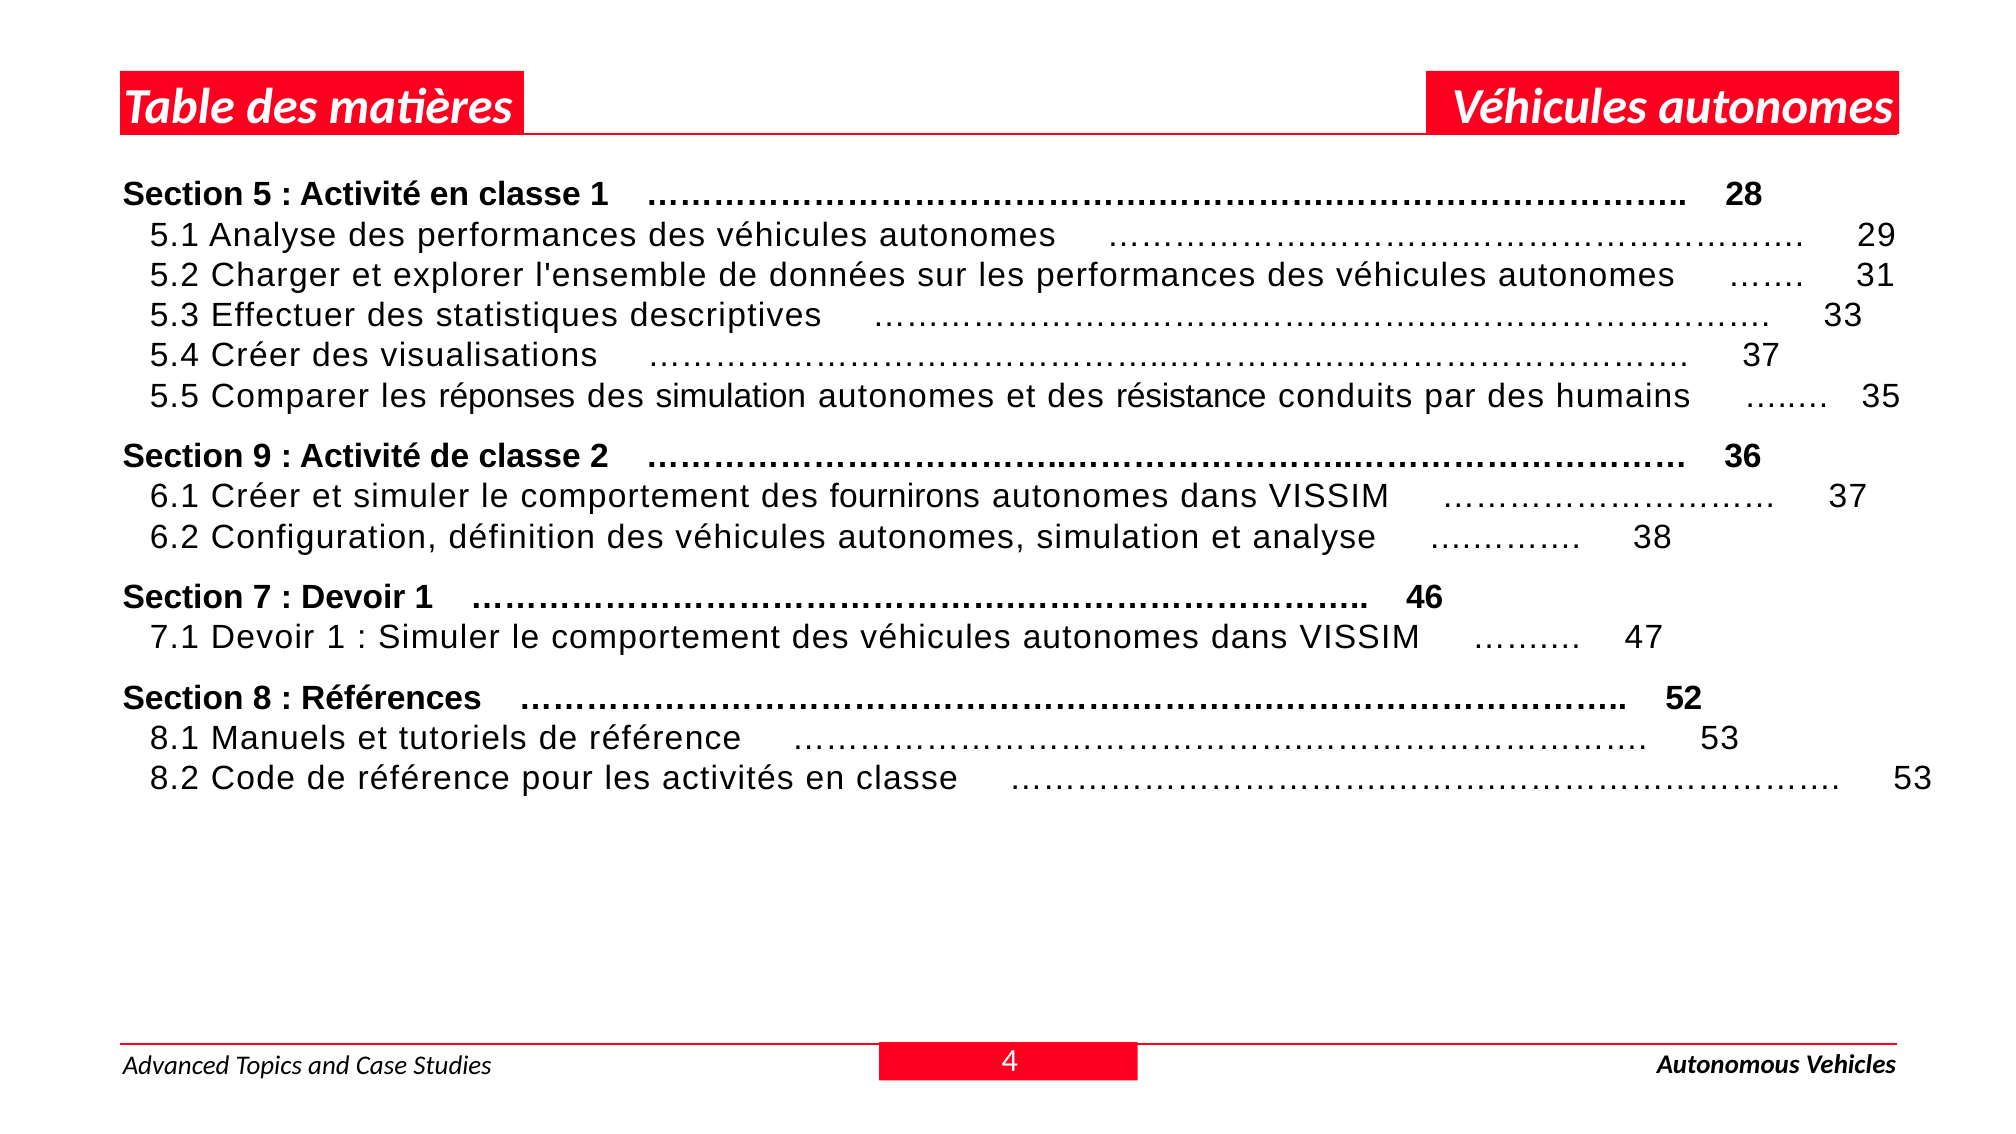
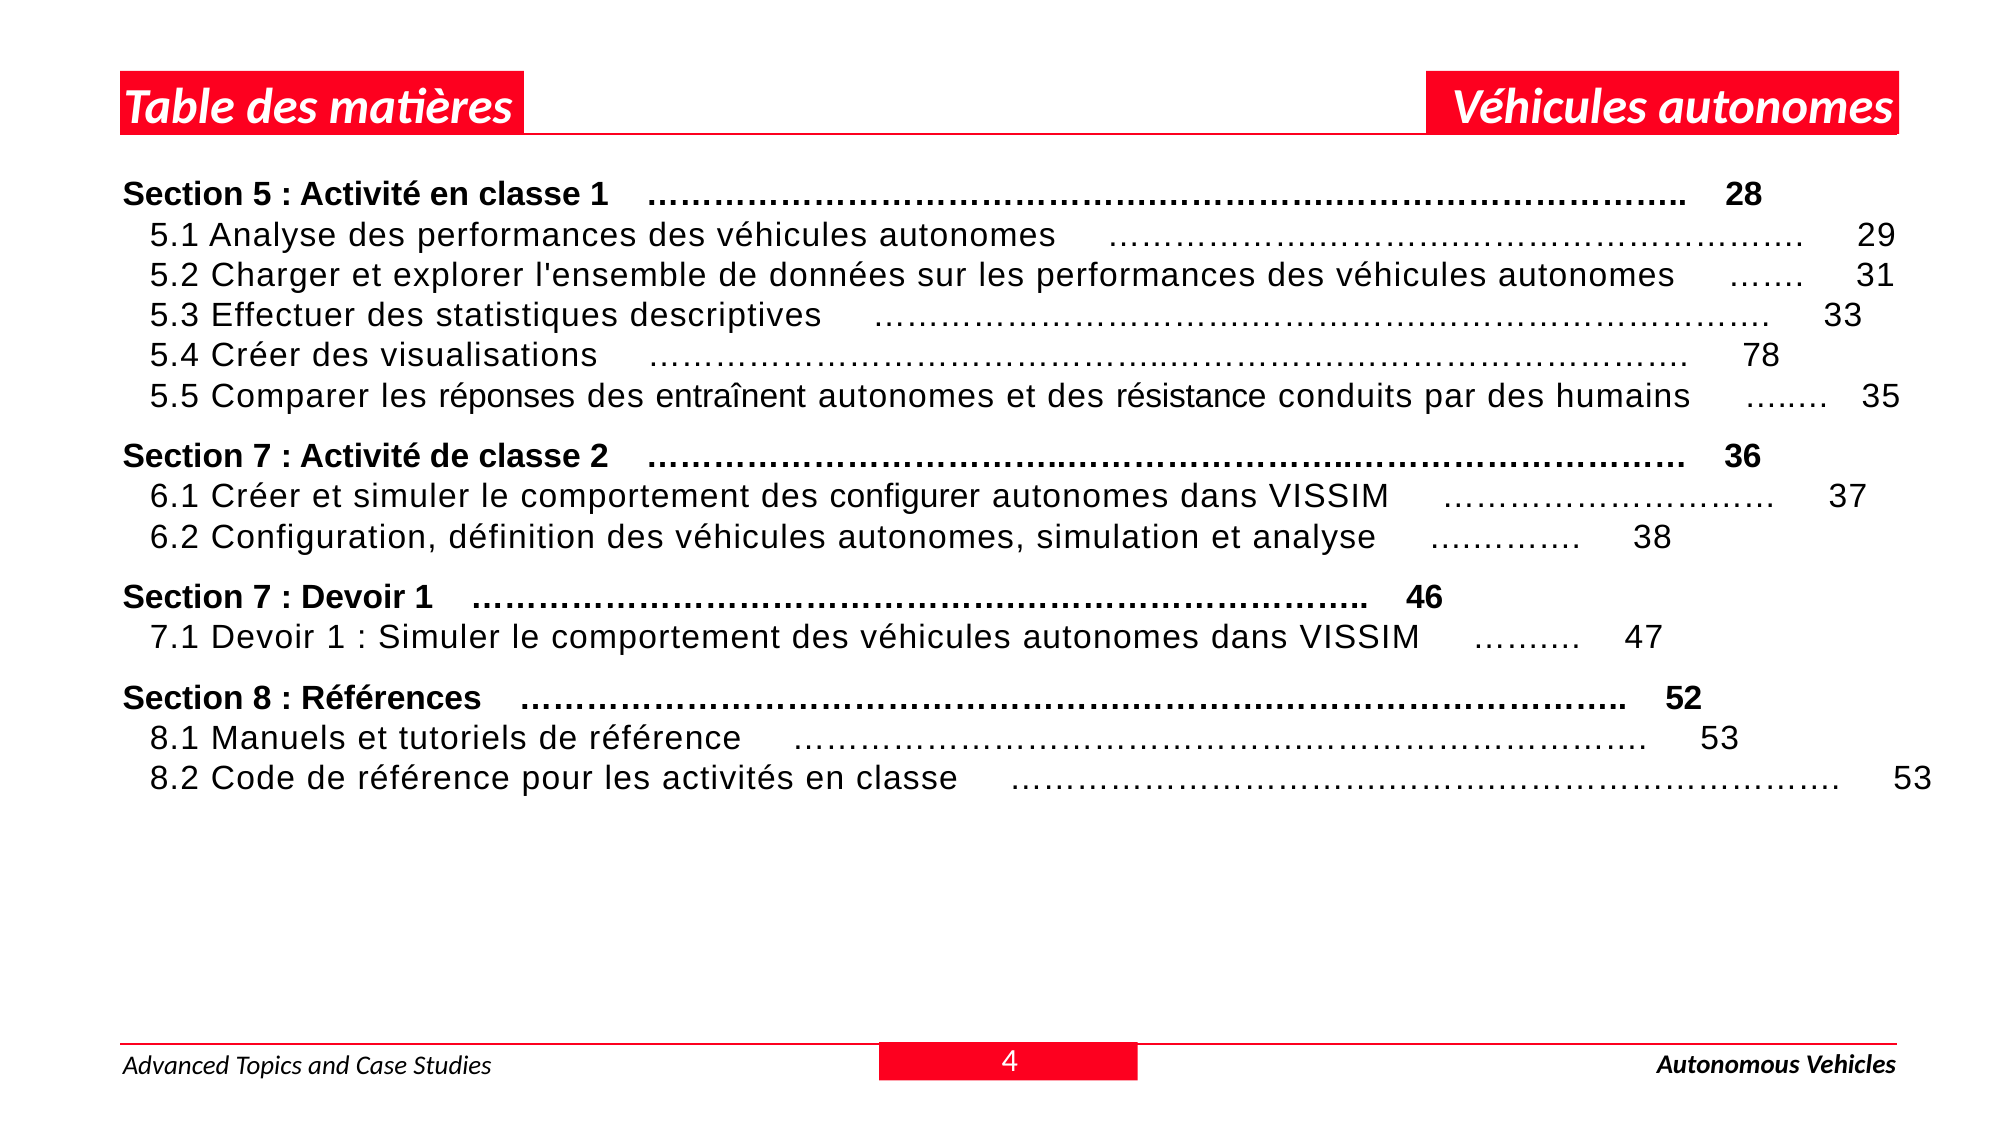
37: 37 -> 78 (1761, 356)
des simulation: simulation -> entraînent (731, 396)
9: 9 -> 7 (262, 457)
fournirons: fournirons -> configurer (905, 497)
